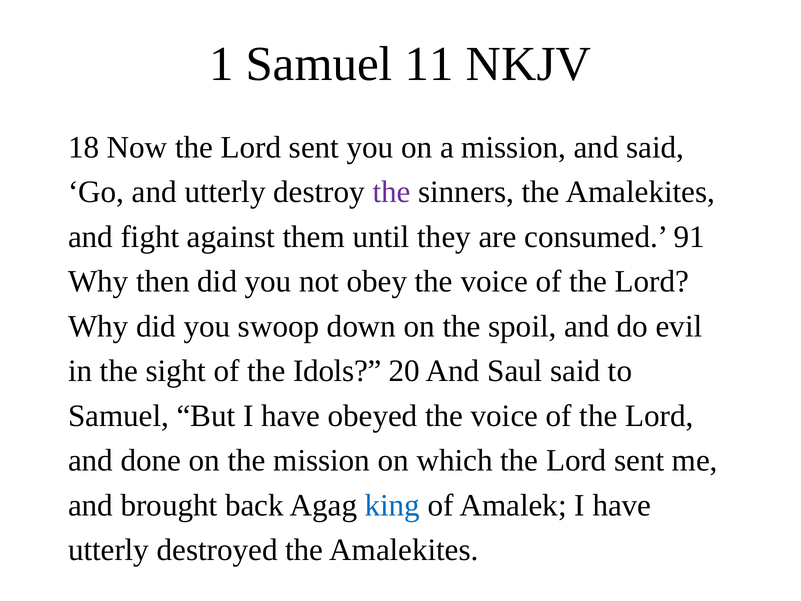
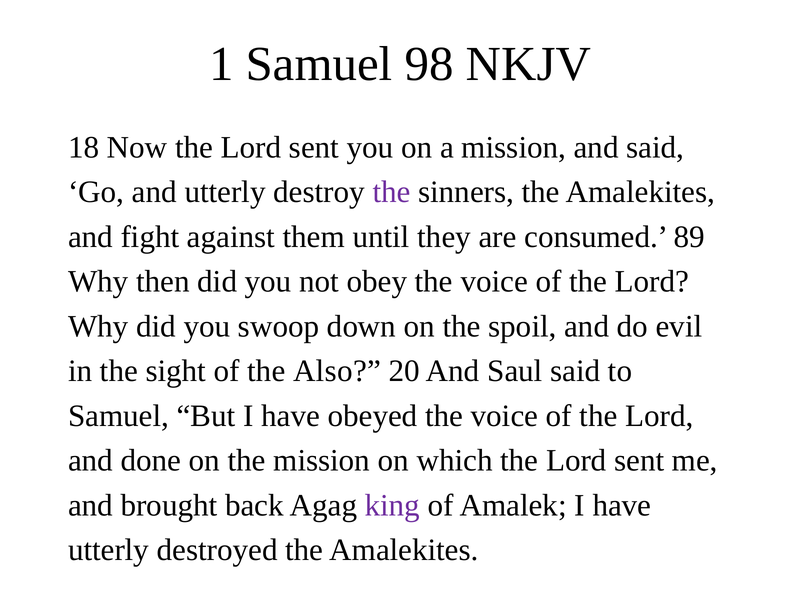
11: 11 -> 98 (429, 64)
91: 91 -> 89 (689, 237)
Idols: Idols -> Also (337, 371)
king colour: blue -> purple (392, 505)
